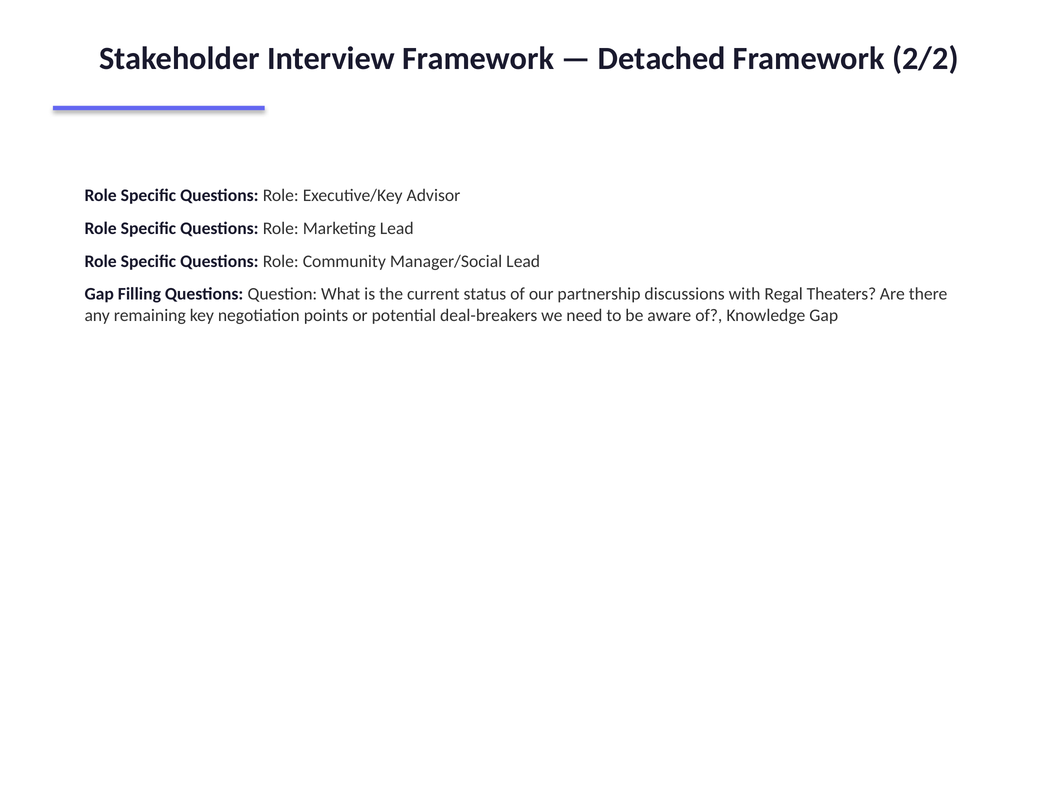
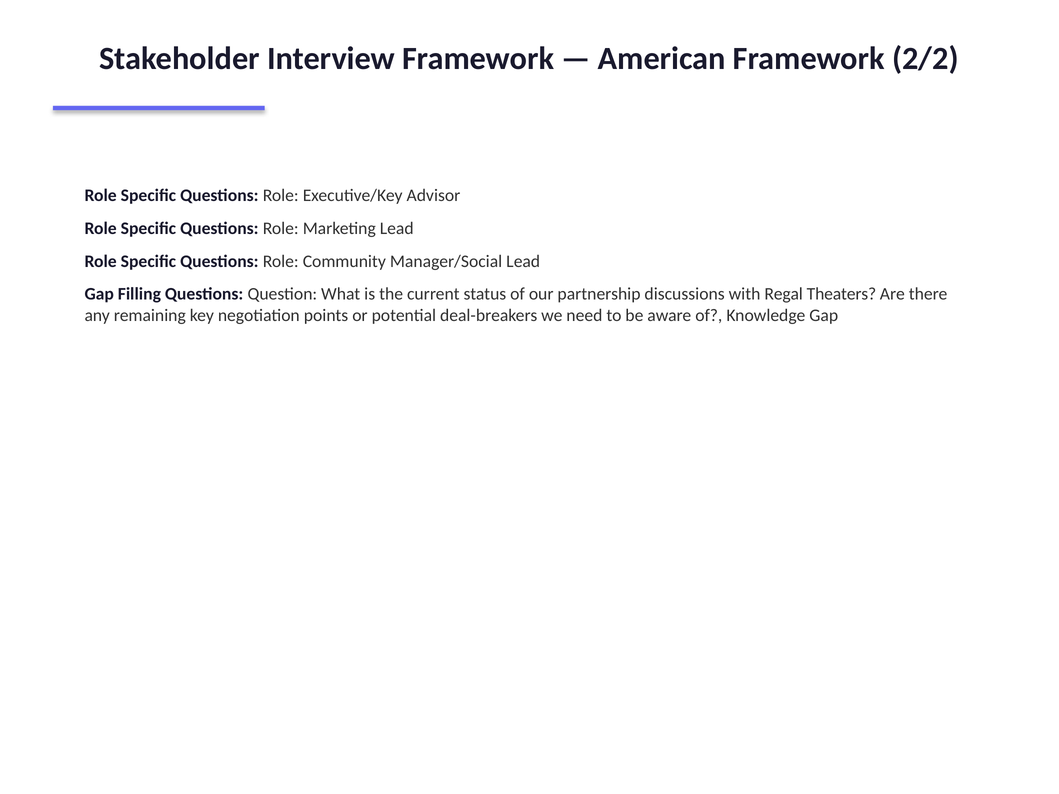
Detached: Detached -> American (662, 59)
